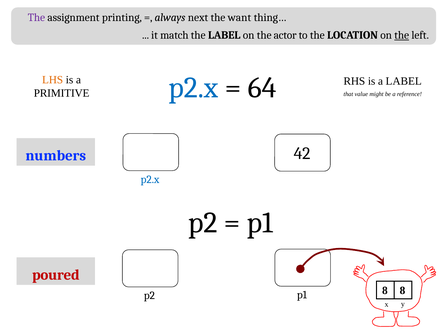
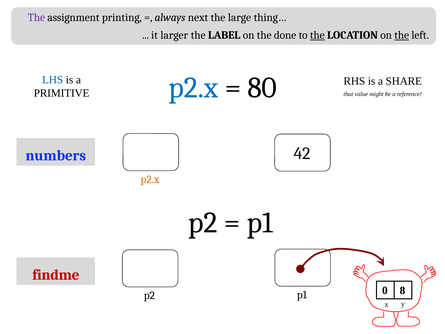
want: want -> large (239, 18)
match: match -> larger (174, 35)
actor: actor -> done (285, 35)
the underline: none -> present (317, 35)
LHS colour: orange -> blue (53, 80)
64: 64 -> 80 (262, 88)
a LABEL: LABEL -> SHARE (404, 81)
p2.x colour: blue -> orange (150, 179)
poured: poured -> findme (56, 275)
p1 8: 8 -> 0 (385, 290)
